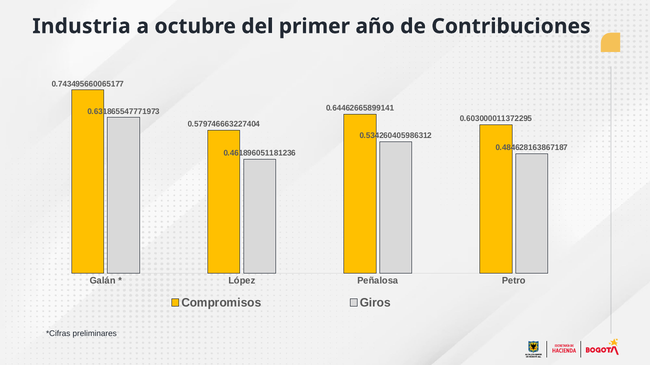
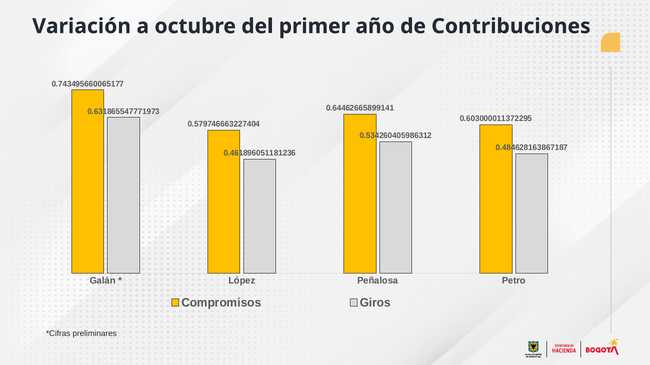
Industria: Industria -> Variación (82, 26)
